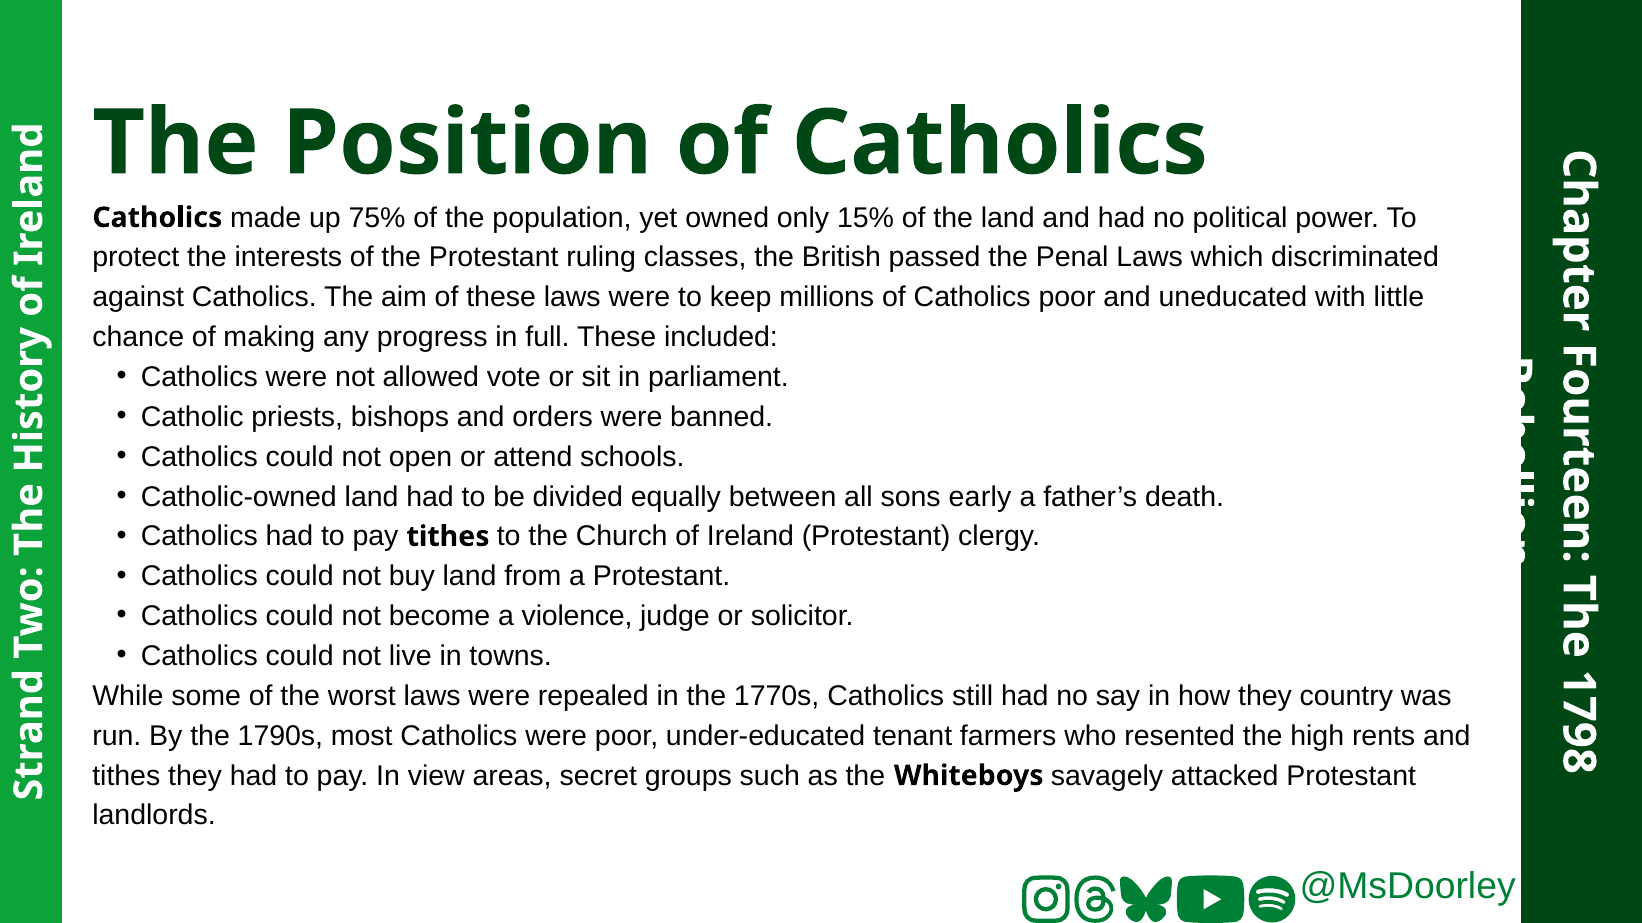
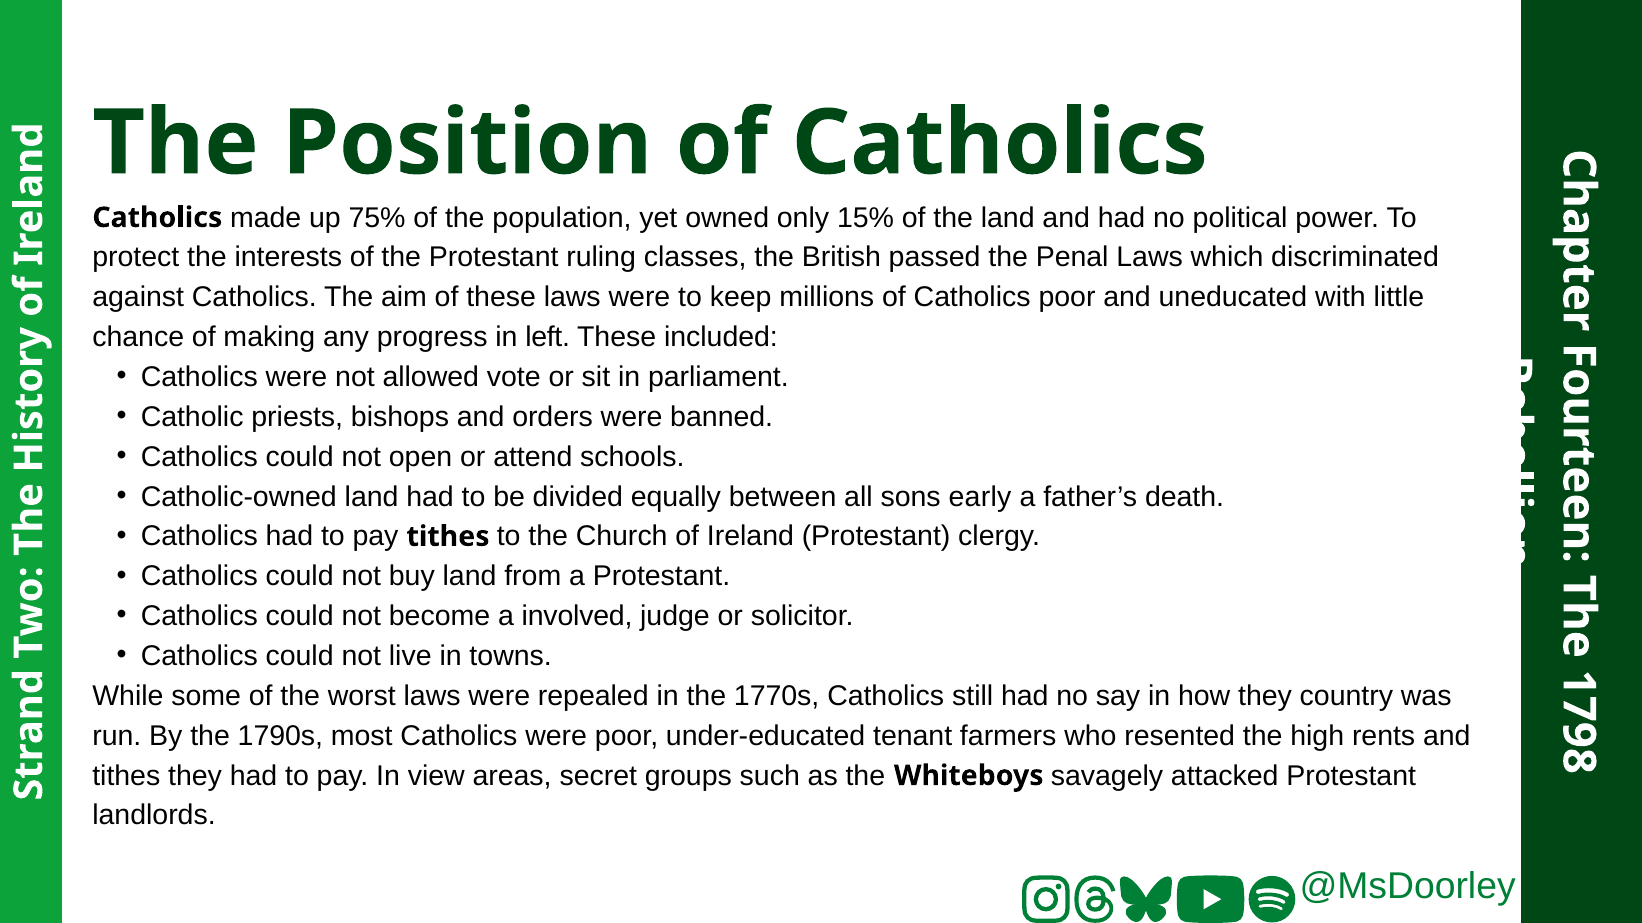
full: full -> left (548, 337)
violence: violence -> involved (577, 617)
